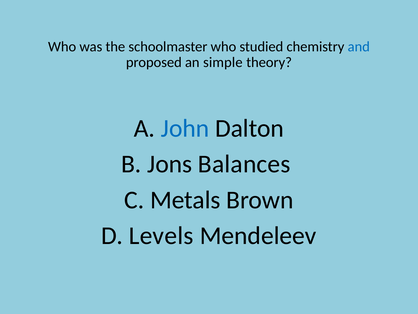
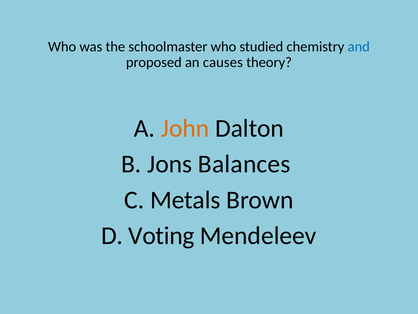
simple: simple -> causes (223, 62)
John colour: blue -> orange (185, 128)
Levels: Levels -> Voting (161, 235)
